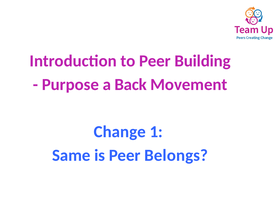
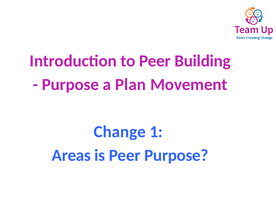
Back: Back -> Plan (131, 85)
Same: Same -> Areas (71, 155)
Peer Belongs: Belongs -> Purpose (176, 155)
